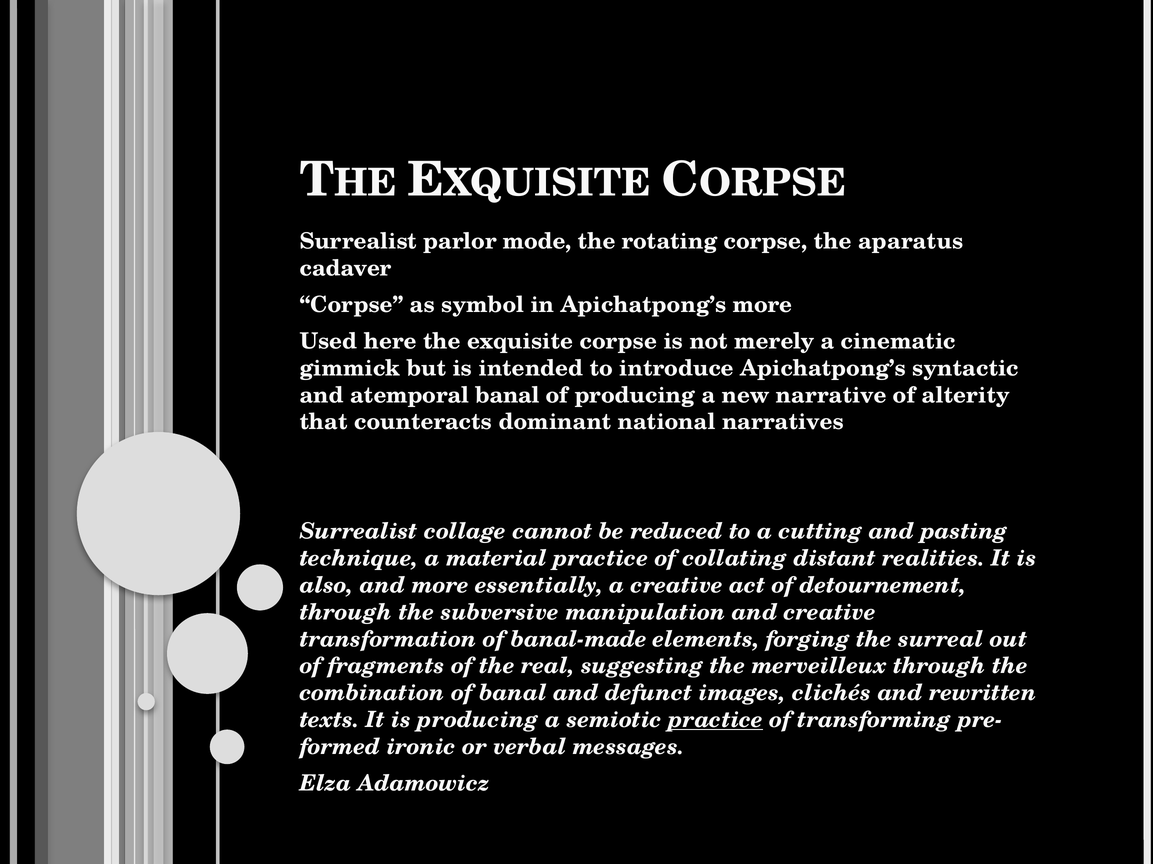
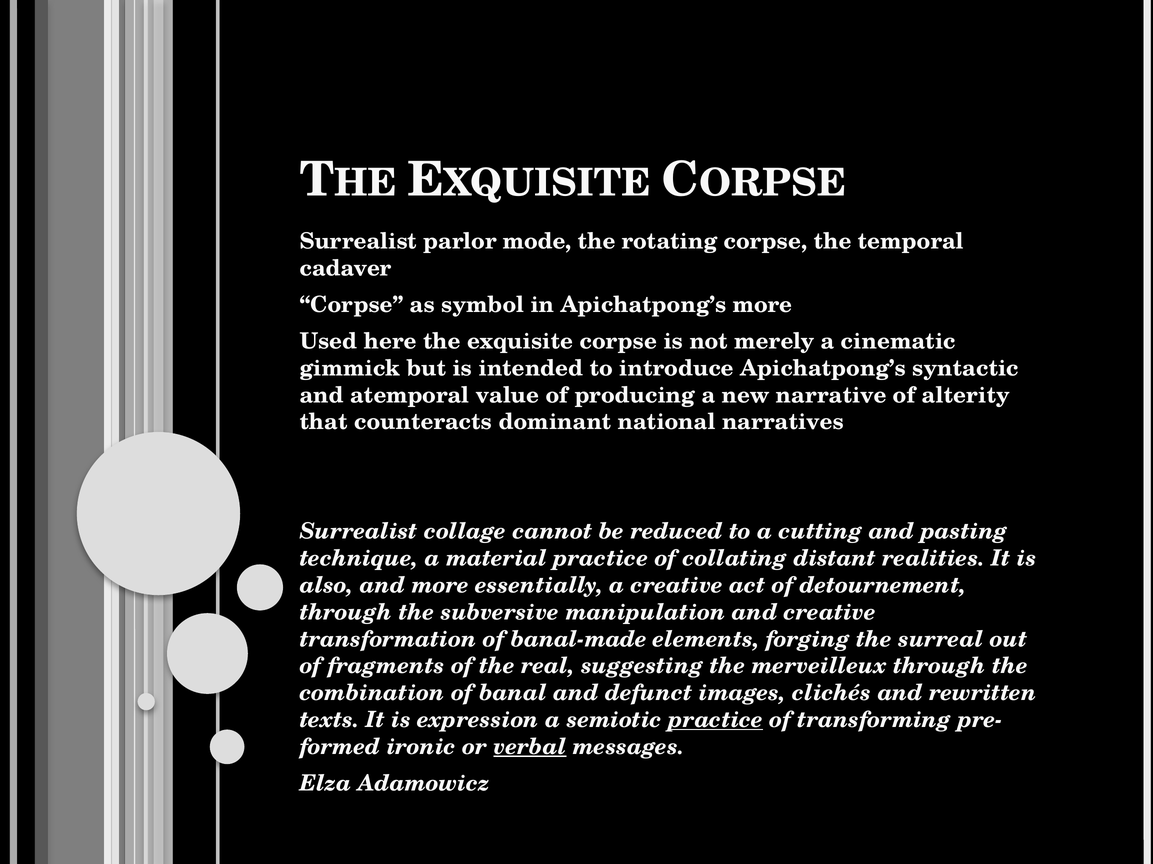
aparatus: aparatus -> temporal (911, 242)
atemporal banal: banal -> value (507, 396)
is producing: producing -> expression (478, 720)
verbal underline: none -> present (530, 747)
